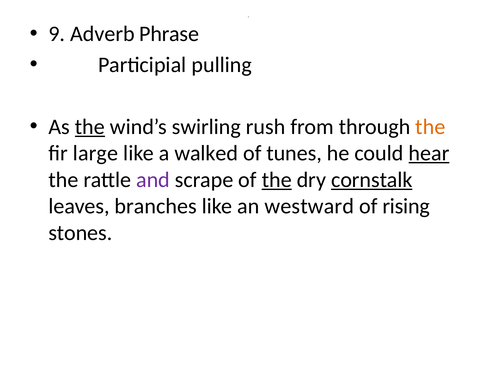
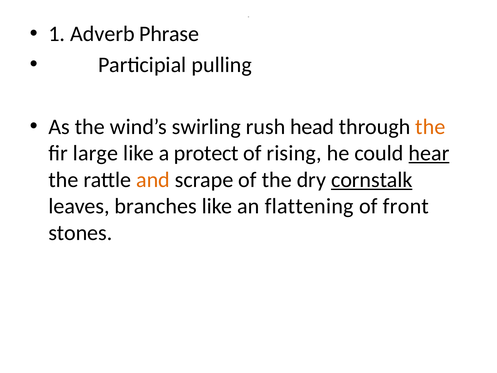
9: 9 -> 1 (57, 34)
the underline: present -> none (90, 127)
from: from -> head (312, 127)
walked: walked -> protect (206, 153)
tunes: tunes -> rising (294, 153)
and colour: purple -> orange (153, 180)
the underline: present -> none (277, 180)
westward: westward -> flattening (309, 206)
rising: rising -> front (406, 206)
